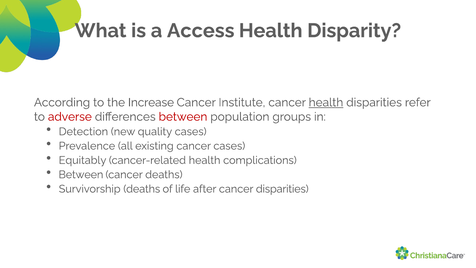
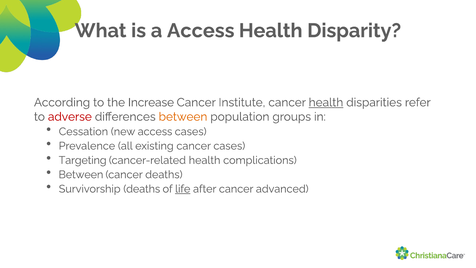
between colour: red -> orange (183, 117)
Detection: Detection -> Cessation (83, 131)
new quality: quality -> access (155, 131)
Equitably: Equitably -> Targeting (83, 160)
life underline: none -> present (183, 189)
cancer disparities: disparities -> advanced (282, 189)
